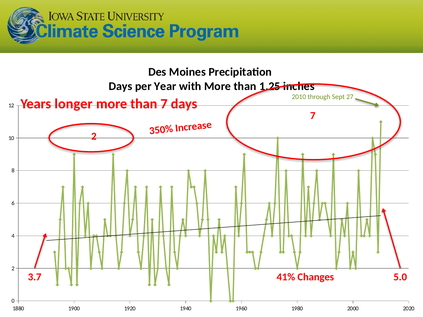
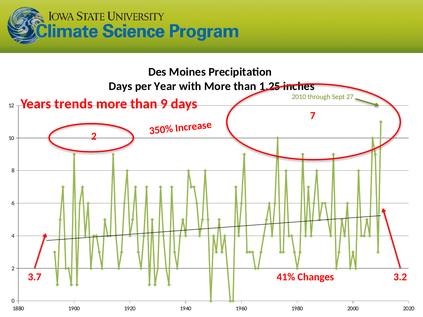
longer: longer -> trends (74, 104)
than 7: 7 -> 9 (164, 104)
5.0: 5.0 -> 3.2 (400, 277)
